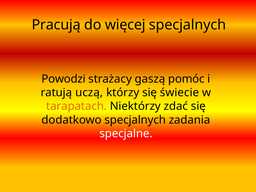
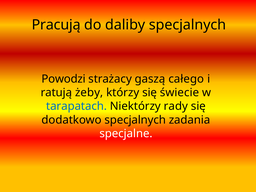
więcej: więcej -> daliby (125, 25)
pomóc: pomóc -> całego (186, 79)
uczą: uczą -> żeby (89, 93)
tarapatach colour: orange -> blue (77, 106)
zdać: zdać -> rady (176, 106)
